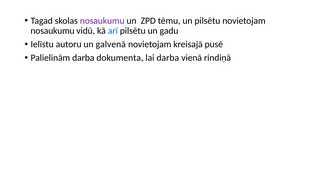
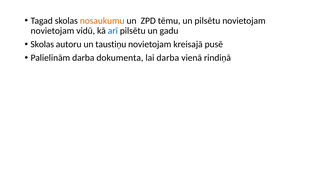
nosaukumu colour: purple -> orange (102, 21)
nosaukumu: nosaukumu -> novietojam (52, 31)
Ielīstu: Ielīstu -> Skolas (42, 45)
galvenā: galvenā -> taustiņu (111, 45)
